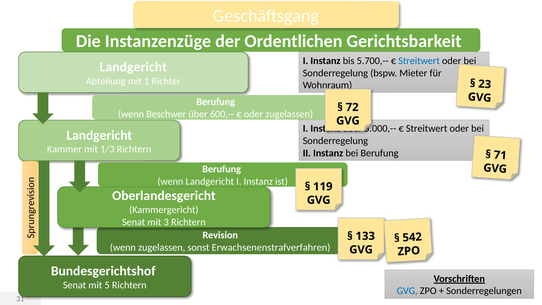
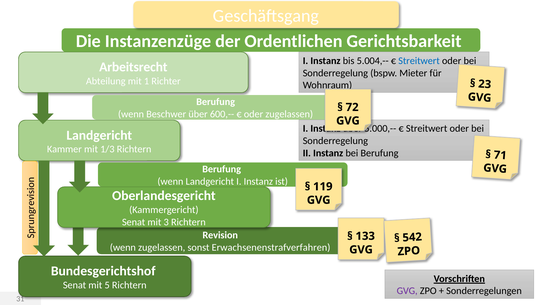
5.700,--: 5.700,-- -> 5.004,-- (373, 61)
Landgericht: Landgericht -> Arbeitsrecht (133, 67)
GVG colour: blue -> purple (407, 291)
